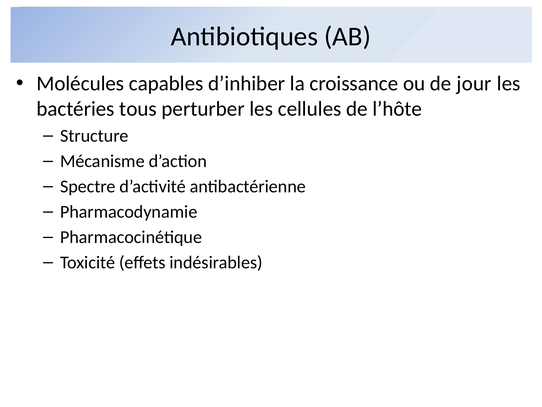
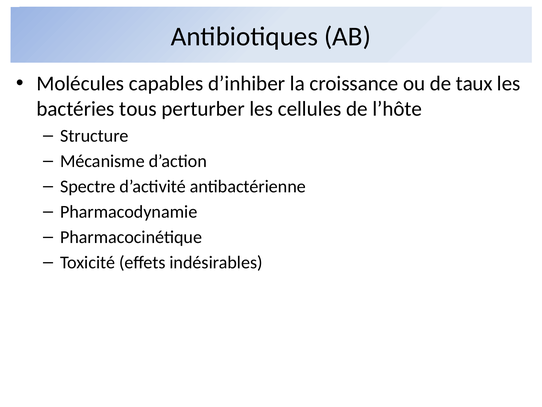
jour: jour -> taux (474, 83)
